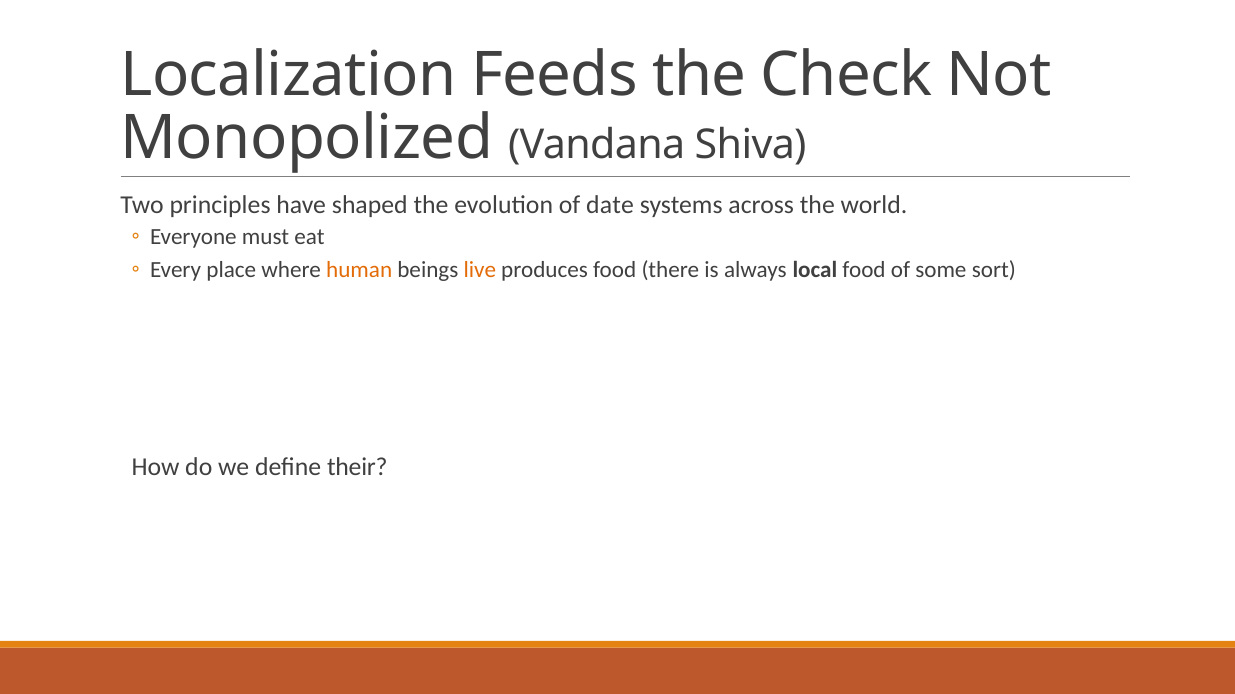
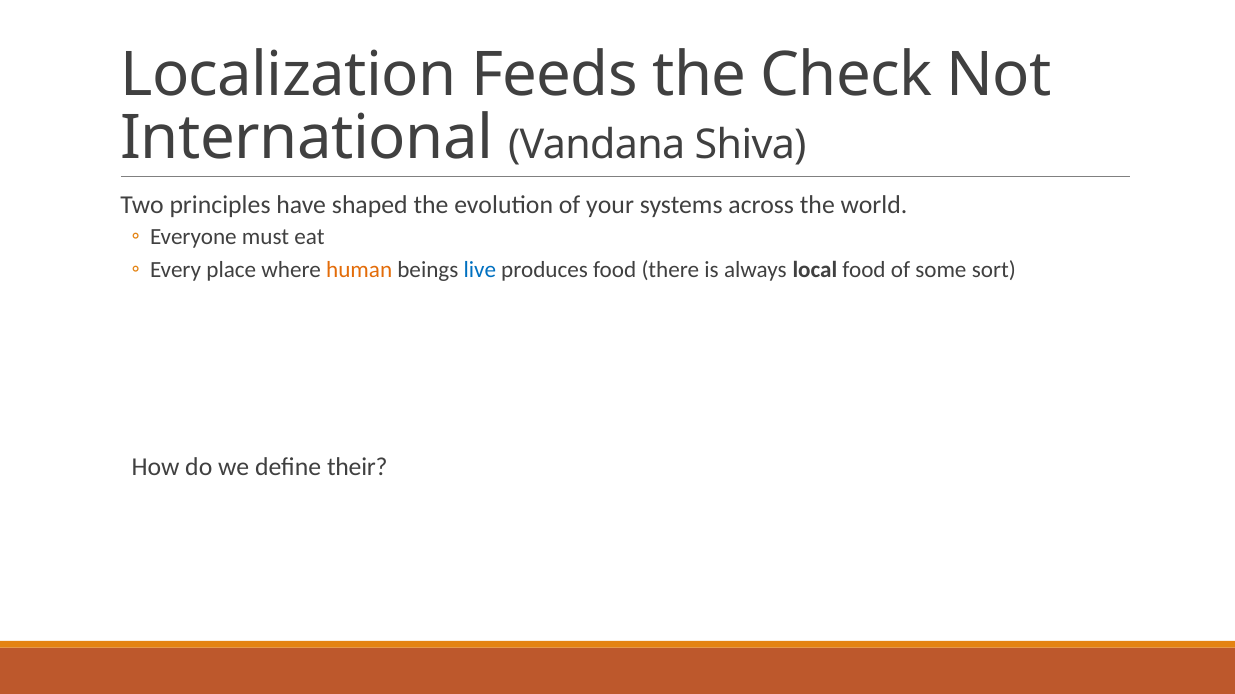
Monopolized: Monopolized -> International (307, 138)
date: date -> your (610, 205)
live colour: orange -> blue (480, 270)
